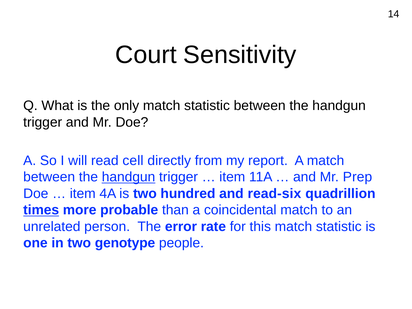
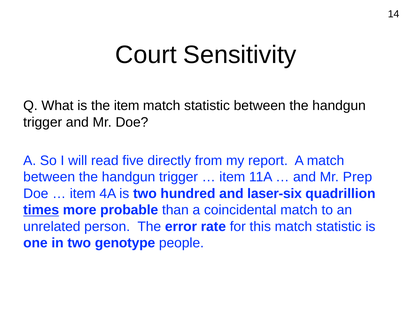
the only: only -> item (127, 106)
cell: cell -> five (133, 161)
handgun underline: present -> none (129, 177)
read-six: read-six -> laser-six (275, 194)
